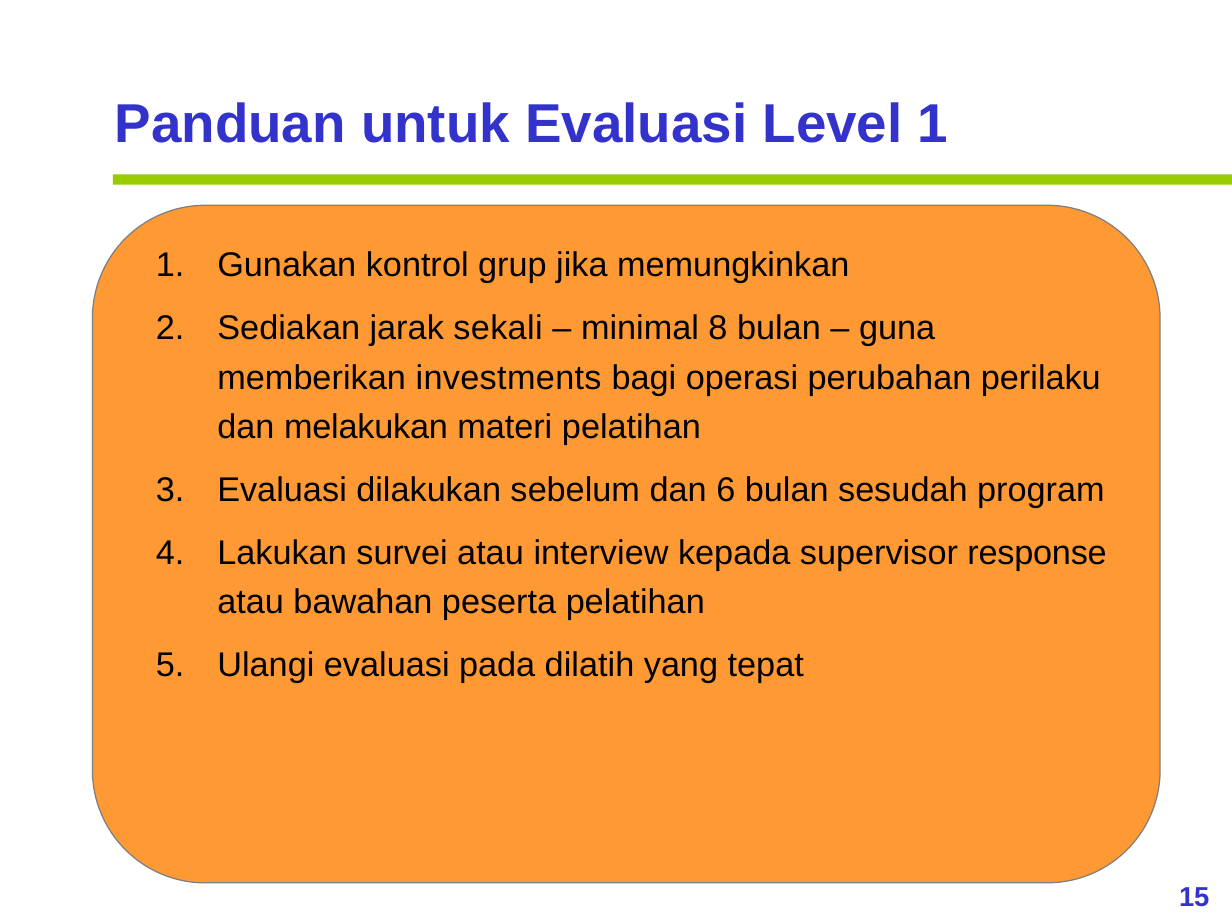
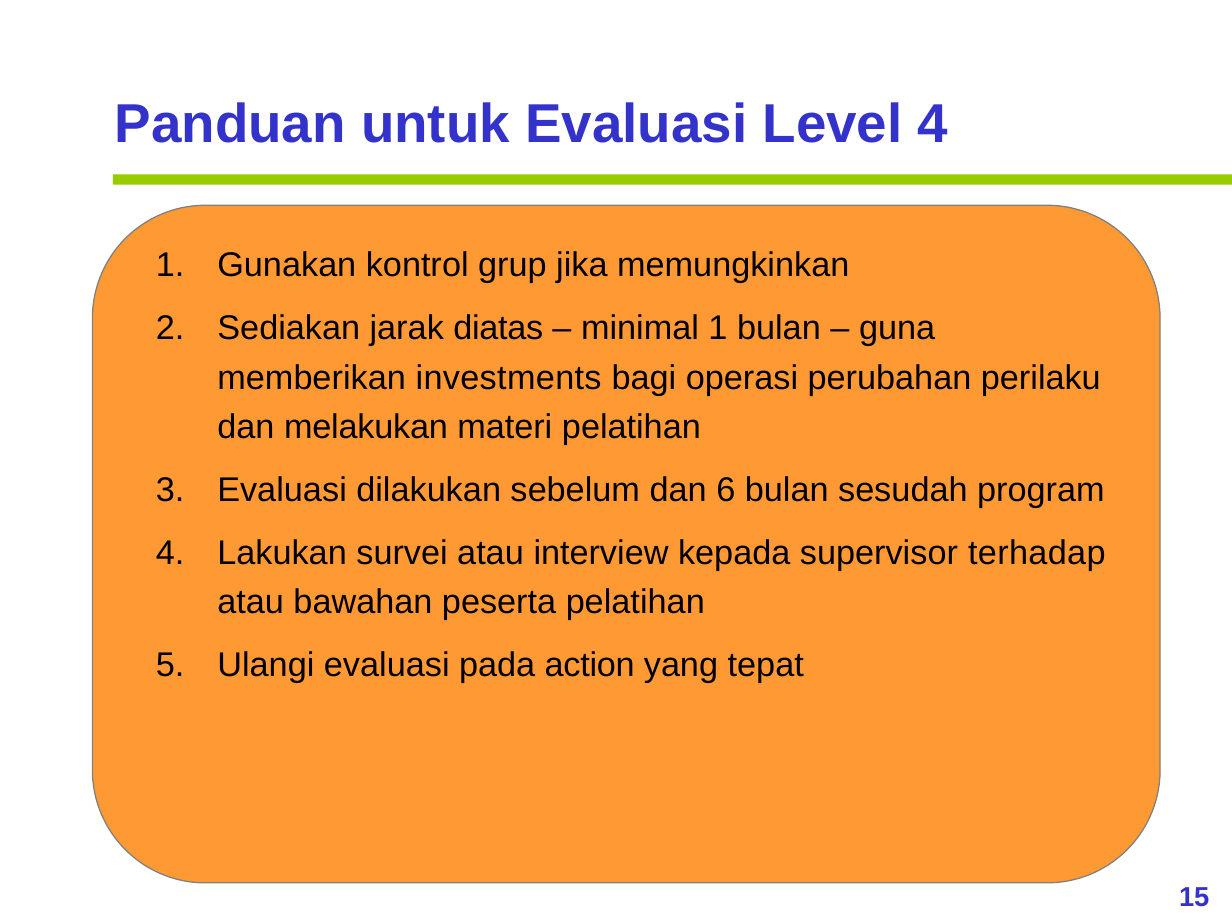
Level 1: 1 -> 4 (933, 125)
sekali: sekali -> diatas (498, 329)
minimal 8: 8 -> 1 (718, 329)
response: response -> terhadap (1037, 553)
dilatih: dilatih -> action (590, 665)
